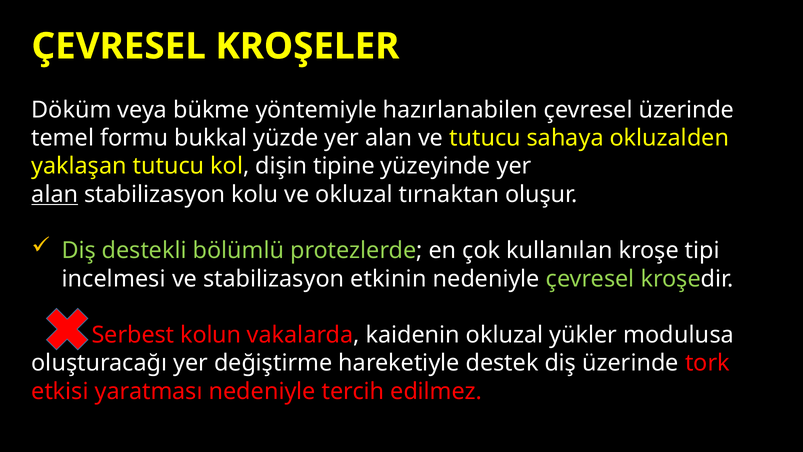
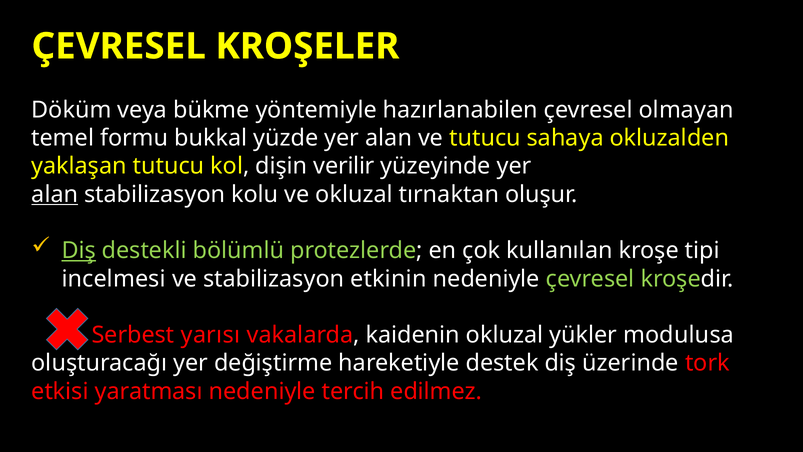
çevresel üzerinde: üzerinde -> olmayan (686, 110)
tipine: tipine -> verilir (344, 166)
Diş underline: none -> present (79, 250)
kolun: kolun -> yarısı (211, 335)
